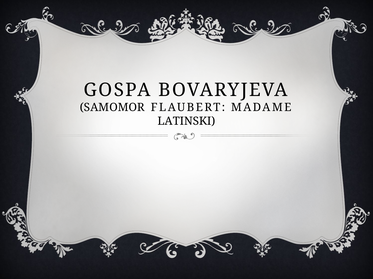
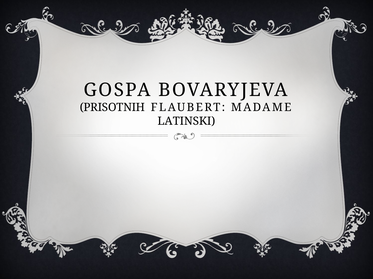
SAMOMOR: SAMOMOR -> PRISOTNIH (112, 108)
